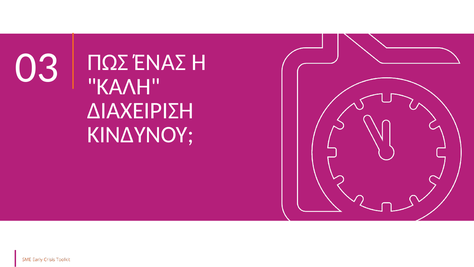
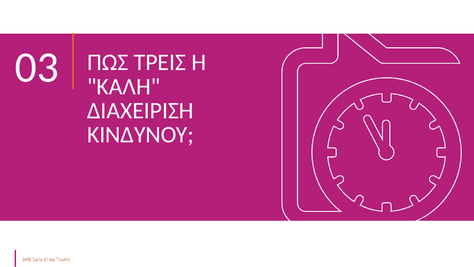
ΈΝΑΣ: ΈΝΑΣ -> ΤΡΕΙΣ (160, 62)
